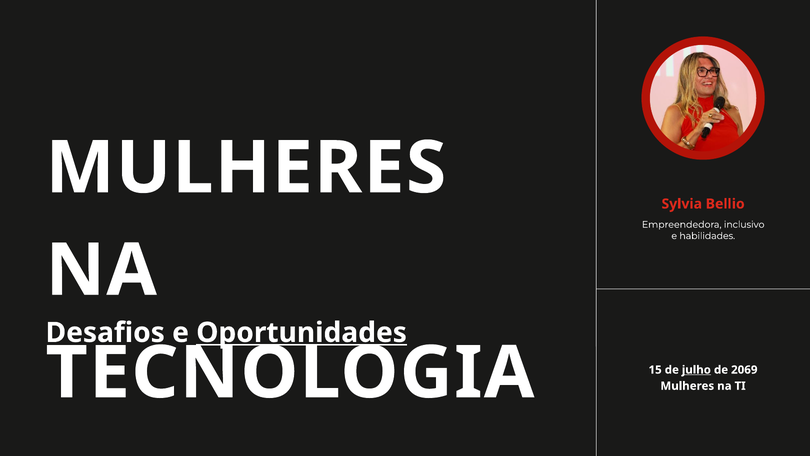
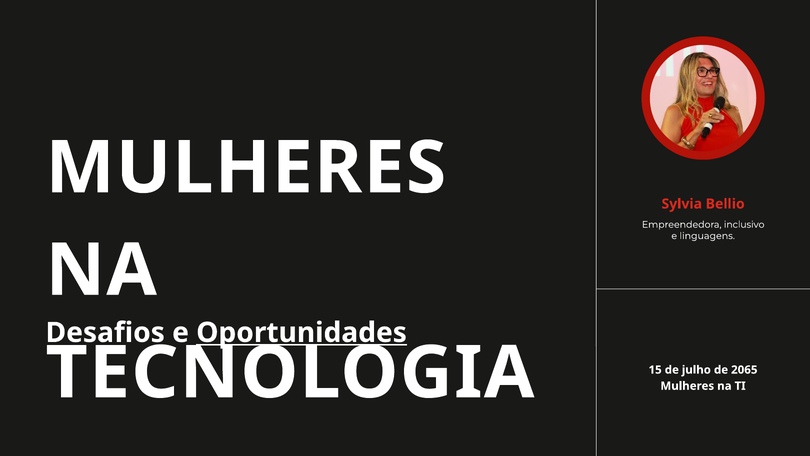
habilidades: habilidades -> linguagens (707, 236)
julho underline: present -> none (696, 370)
2069: 2069 -> 2065 (744, 370)
